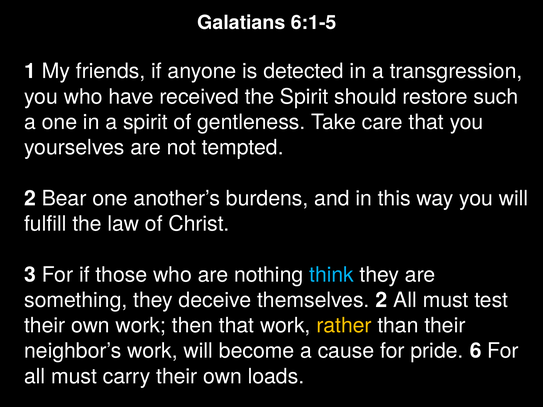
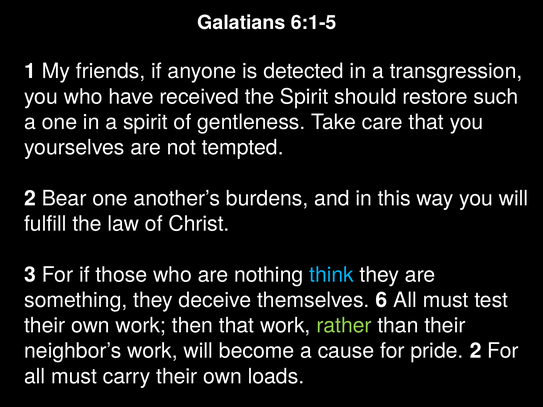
themselves 2: 2 -> 6 (382, 300)
rather colour: yellow -> light green (344, 326)
pride 6: 6 -> 2 (476, 351)
